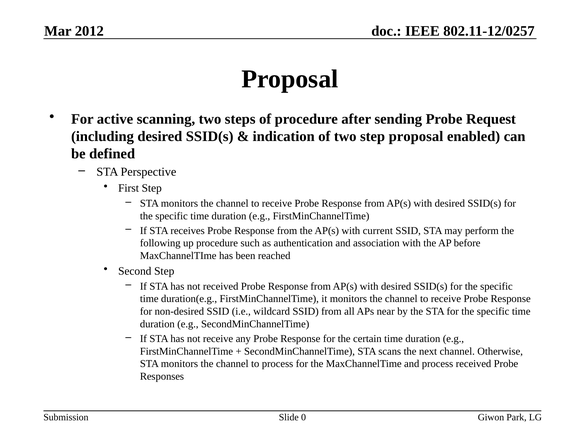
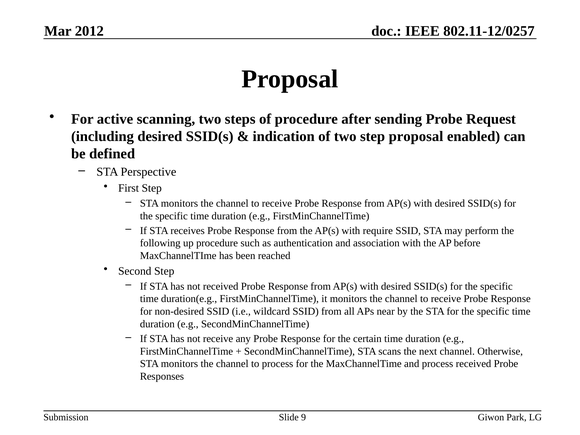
current: current -> require (378, 231)
0: 0 -> 9 (304, 417)
